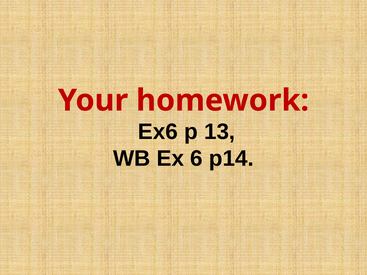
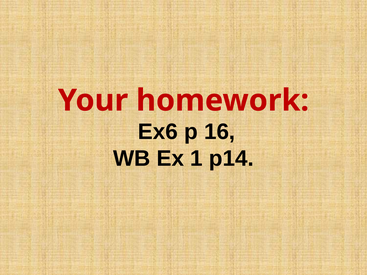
13: 13 -> 16 (220, 132)
6: 6 -> 1 (196, 159)
